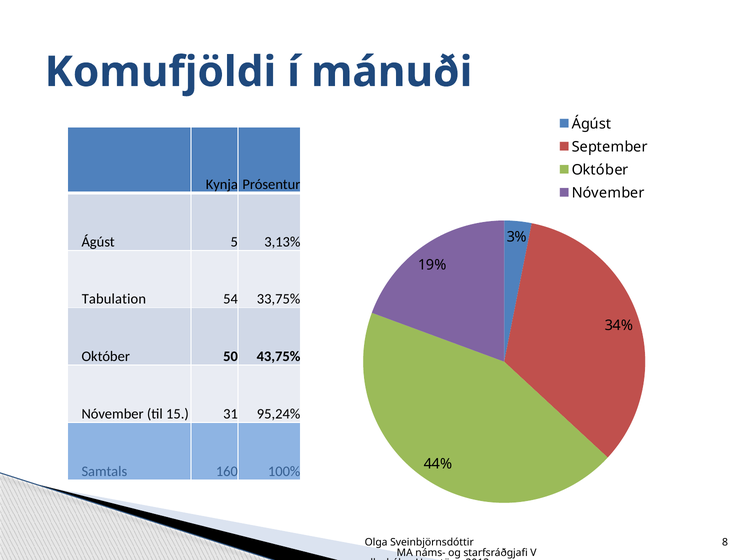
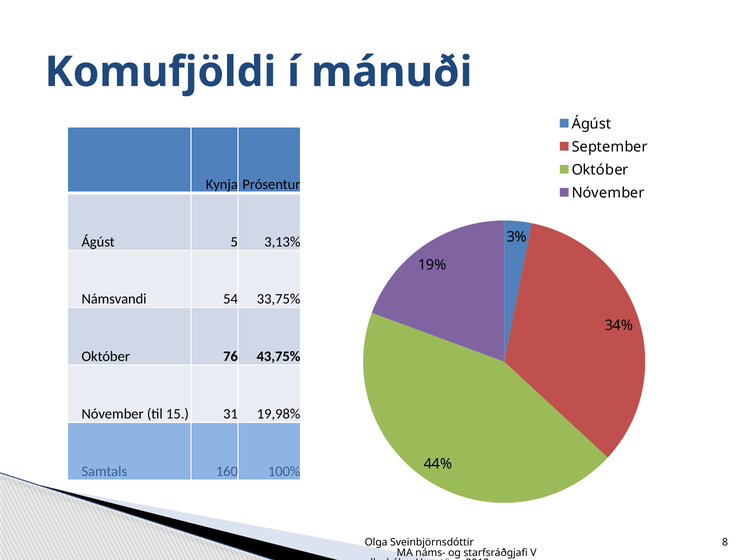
Tabulation: Tabulation -> Námsvandi (114, 299)
50: 50 -> 76 (231, 356)
95,24%: 95,24% -> 19,98% (279, 414)
